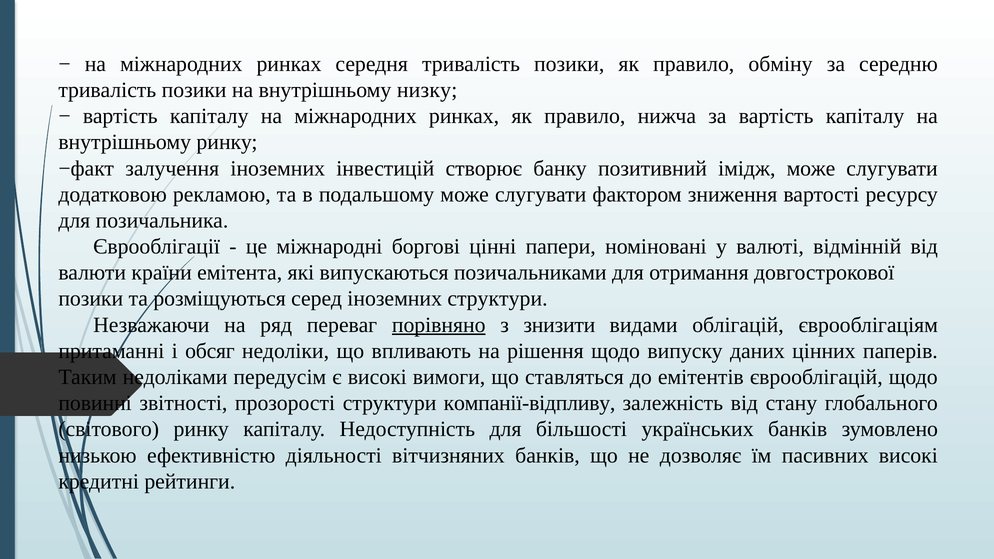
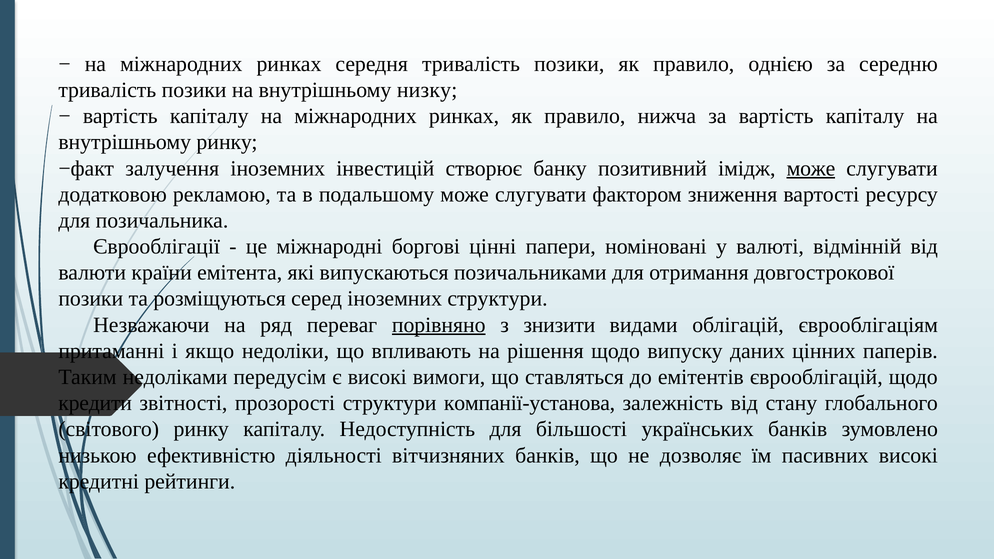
обміну: обміну -> однією (781, 64)
може underline: none -> present (811, 168)
обсяг: обсяг -> якщо (210, 351)
повинні: повинні -> кредити (95, 403)
компанії-відпливу: компанії-відпливу -> компанії-установа (530, 403)
